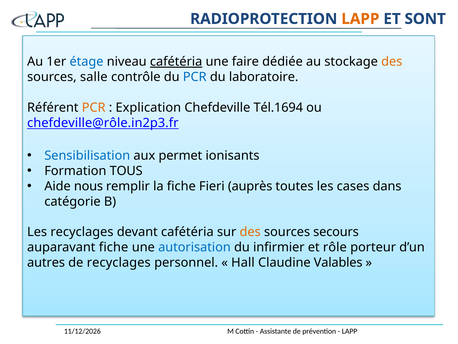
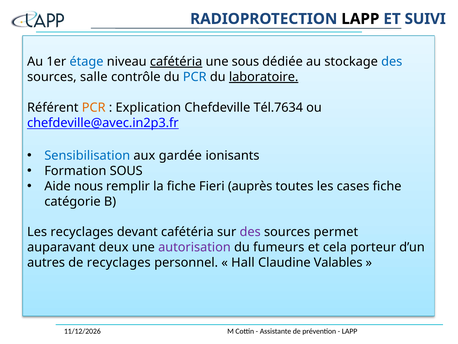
LAPP colour: orange -> black (360, 19)
SONT: SONT -> SUIVI (425, 19)
une faire: faire -> sous (245, 62)
des colour: orange -> blue (392, 62)
laboratoire underline: none -> present (264, 77)
Tél.1694: Tél.1694 -> Tél.7634 (278, 107)
chefdeville@rôle.in2p3.fr: chefdeville@rôle.in2p3.fr -> chefdeville@avec.in2p3.fr (103, 123)
permet: permet -> gardée (180, 155)
Formation TOUS: TOUS -> SOUS (126, 171)
cases dans: dans -> fiche (387, 186)
des colour: orange -> purple (250, 232)
secours: secours -> permet (336, 232)
auparavant fiche: fiche -> deux (114, 247)
autorisation colour: blue -> purple (194, 247)
infirmier: infirmier -> fumeurs (279, 247)
rôle: rôle -> cela (335, 247)
